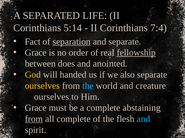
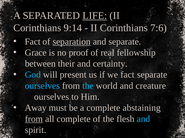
LIFE underline: none -> present (95, 16)
5:14: 5:14 -> 9:14 (73, 28)
7:4: 7:4 -> 7:6 (159, 28)
order: order -> proof (79, 53)
fellowship underline: present -> none (136, 53)
does: does -> their (66, 64)
anointed: anointed -> certainty (110, 64)
God colour: yellow -> light blue (33, 75)
handed: handed -> present (73, 75)
we also: also -> fact (127, 75)
ourselves colour: yellow -> light blue (42, 86)
Grace: Grace -> Away (36, 108)
